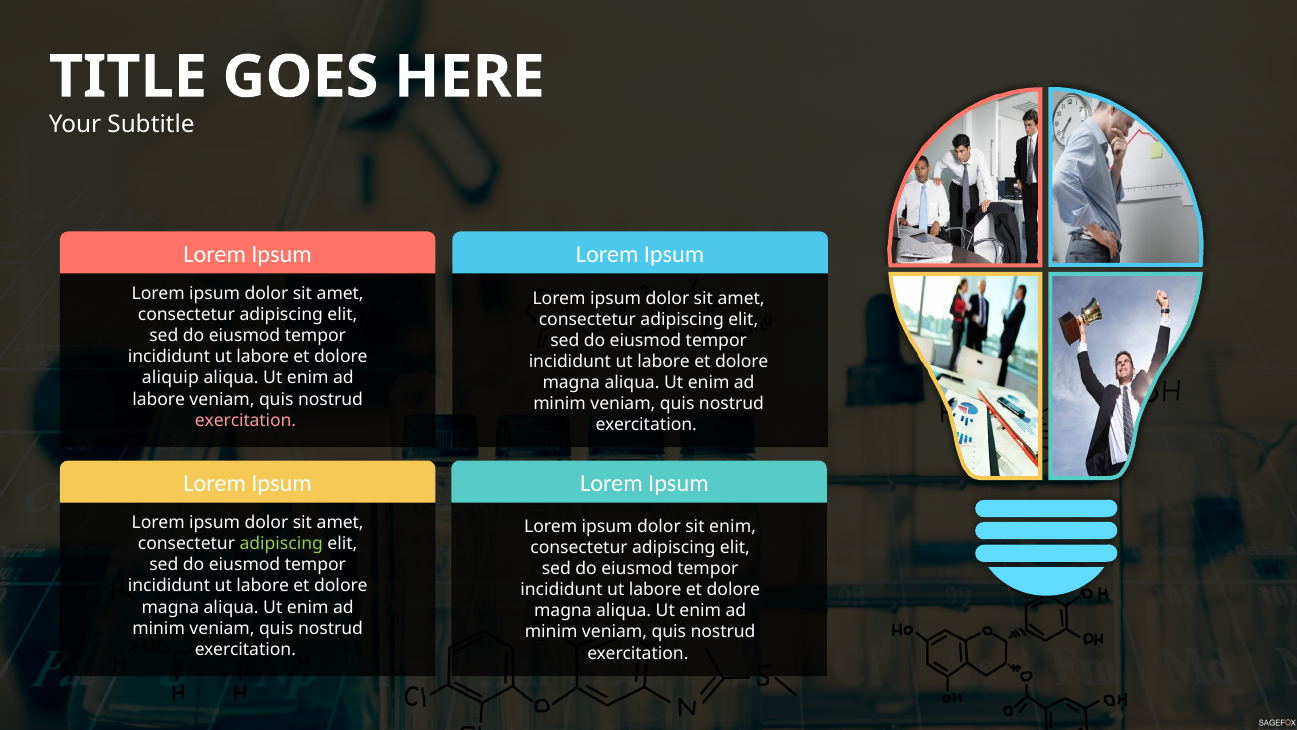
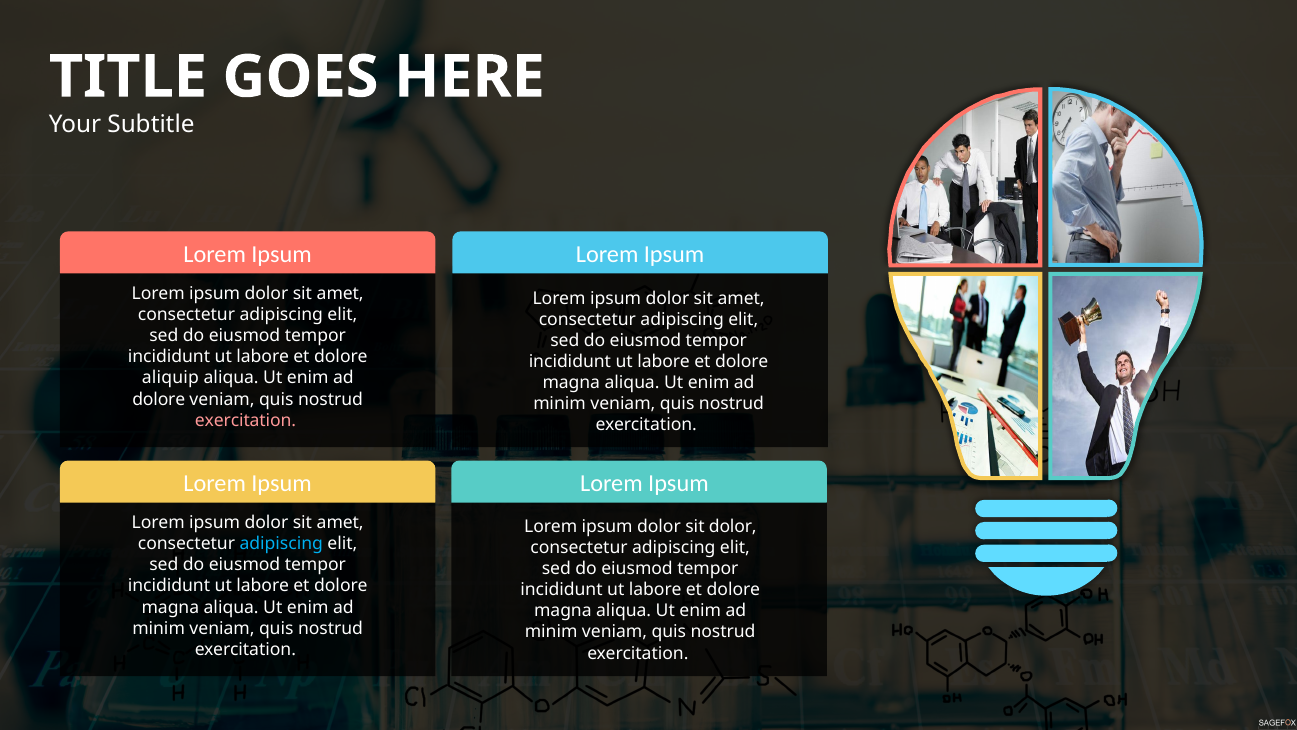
labore: labore -> dolore (159, 399)
sit enim: enim -> dolor (733, 526)
adipiscing colour: light green -> light blue (281, 544)
